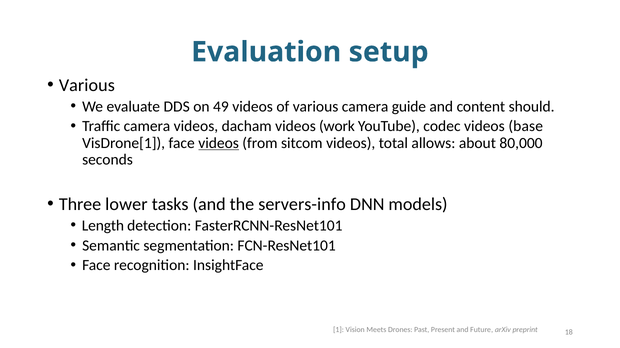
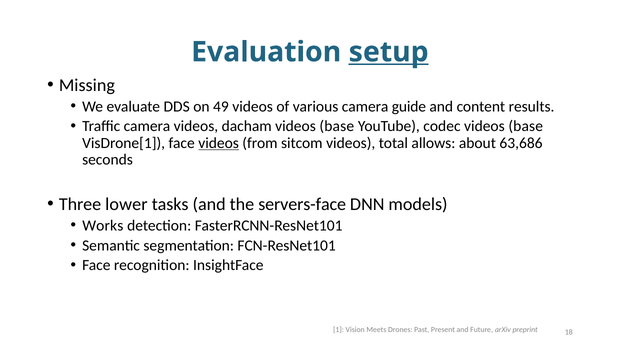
setup underline: none -> present (389, 52)
Various: Various -> Missing (87, 85)
should: should -> results (532, 107)
dacham videos work: work -> base (337, 127)
80,000: 80,000 -> 63,686 (521, 143)
servers-info: servers-info -> servers-face (302, 205)
Length: Length -> Works (103, 226)
